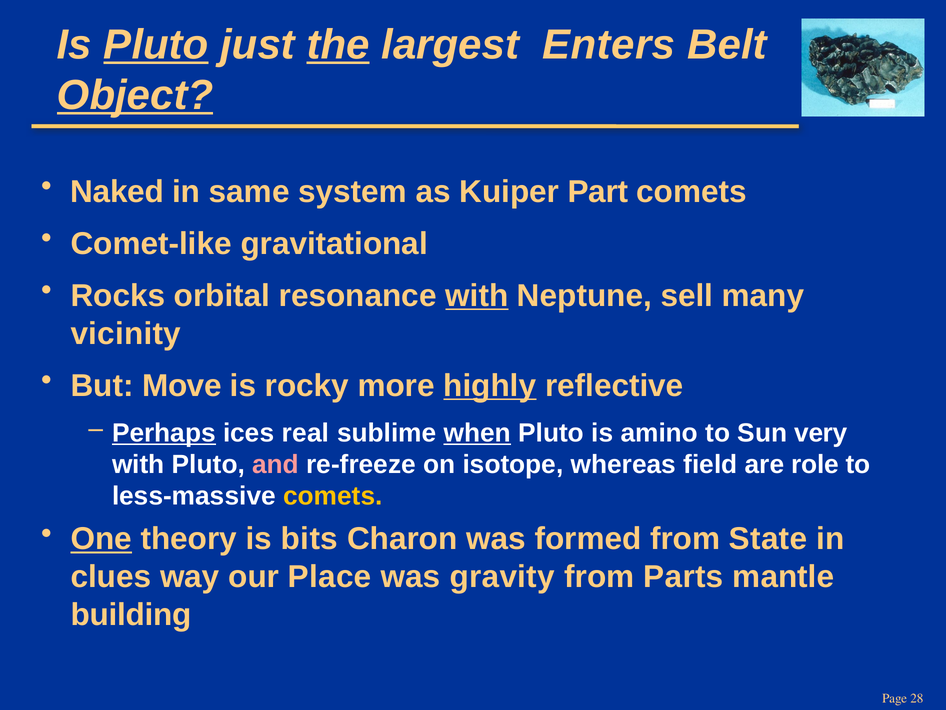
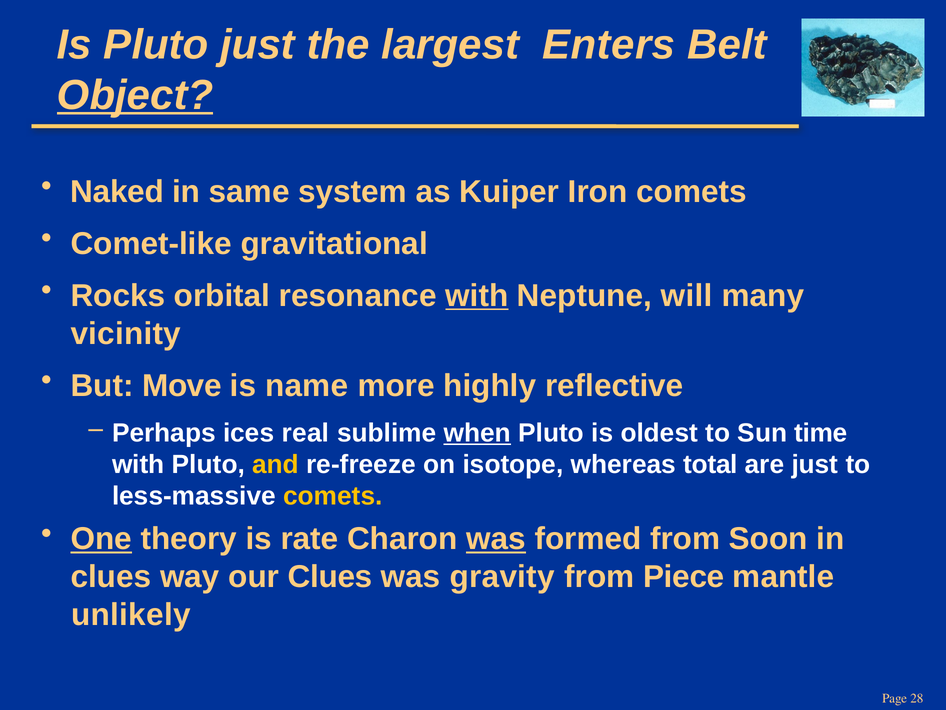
Pluto underline: present -> none (156, 45)
the underline: present -> none (338, 45)
Part: Part -> Iron (598, 191)
sell: sell -> will (687, 296)
rocky: rocky -> name (307, 385)
highly underline: present -> none (490, 385)
Perhaps underline: present -> none (164, 433)
amino: amino -> oldest (659, 433)
very: very -> time (821, 433)
and colour: pink -> yellow (276, 464)
field: field -> total (711, 464)
are role: role -> just (815, 464)
bits: bits -> rate (310, 539)
was underline: none -> present (496, 539)
State: State -> Soon (768, 539)
our Place: Place -> Clues (330, 576)
Parts: Parts -> Piece (684, 576)
building: building -> unlikely (131, 614)
